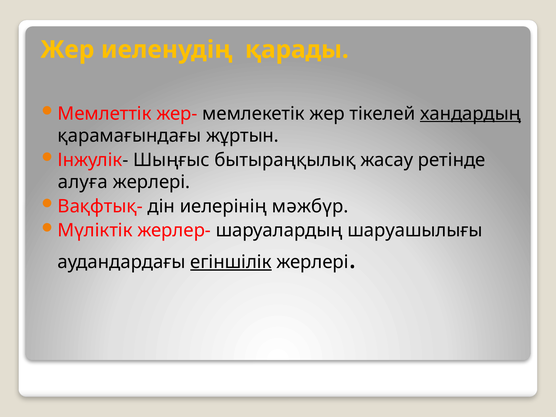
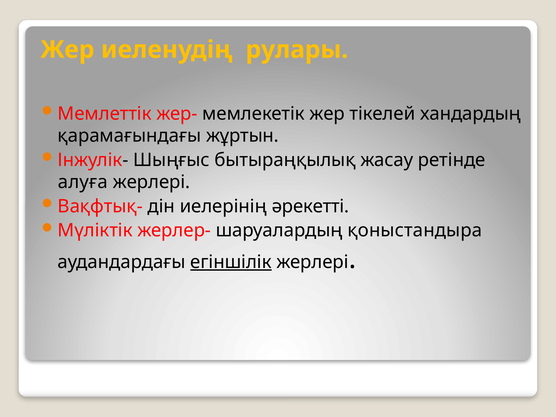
қарады: қарады -> рулары (297, 50)
хандардың underline: present -> none (471, 114)
мәжбүр: мәжбүр -> әрекетті (310, 206)
шаруашылығы: шаруашылығы -> қоныстандыра (415, 231)
